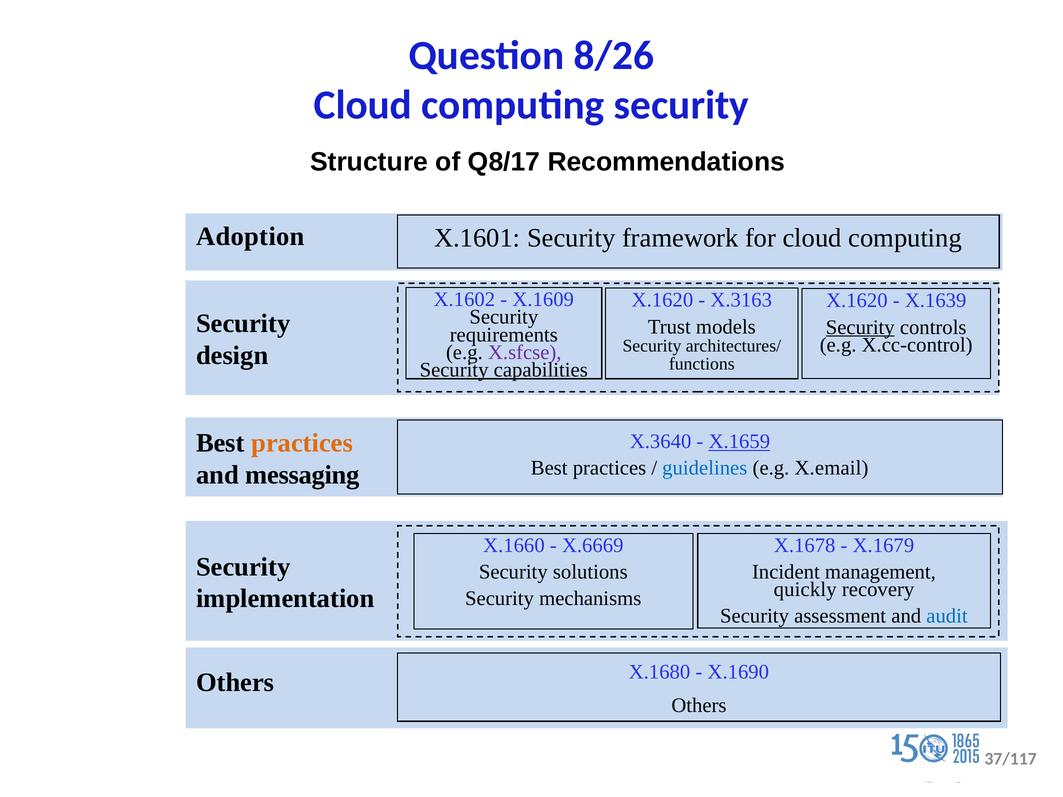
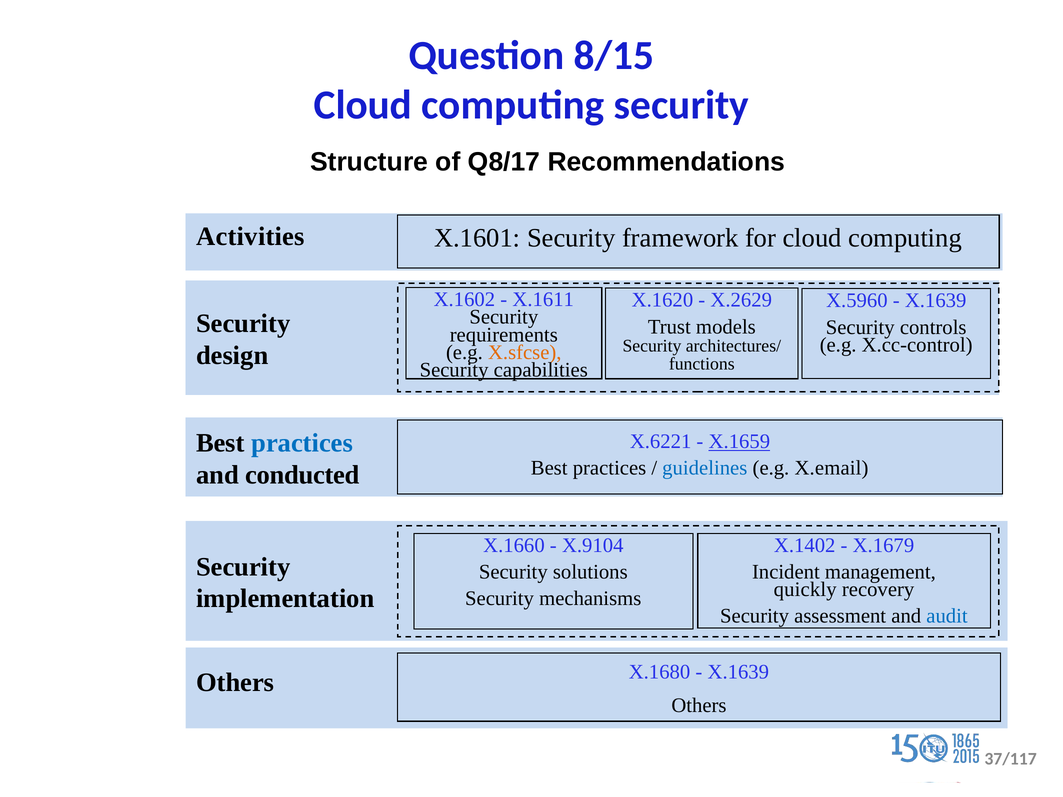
8/26: 8/26 -> 8/15 (614, 55)
Adoption: Adoption -> Activities (250, 237)
X.1609: X.1609 -> X.1611 (543, 299)
X.3163: X.3163 -> X.2629 (741, 300)
X.1620: X.1620 -> X.5960 (857, 301)
Security underline: present -> none (860, 327)
X.sfcse colour: purple -> orange (525, 353)
practices colour: orange -> blue (302, 443)
X.3640: X.3640 -> X.6221 (661, 442)
messaging: messaging -> conducted (302, 475)
X.6669: X.6669 -> X.9104 (593, 546)
X.1678: X.1678 -> X.1402 (805, 545)
X.1690: X.1690 -> X.1639 (738, 672)
